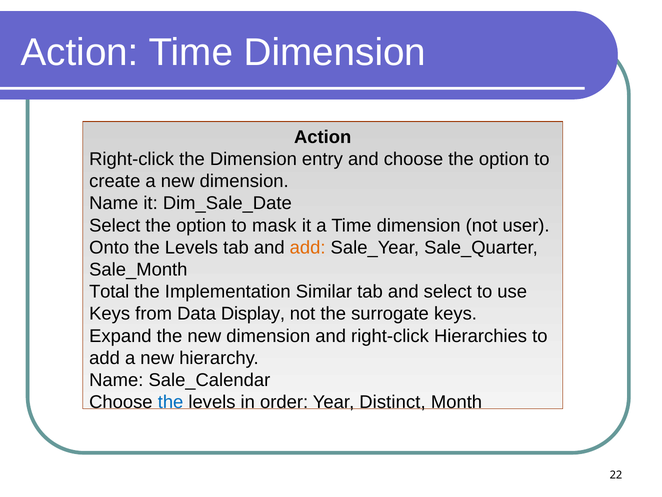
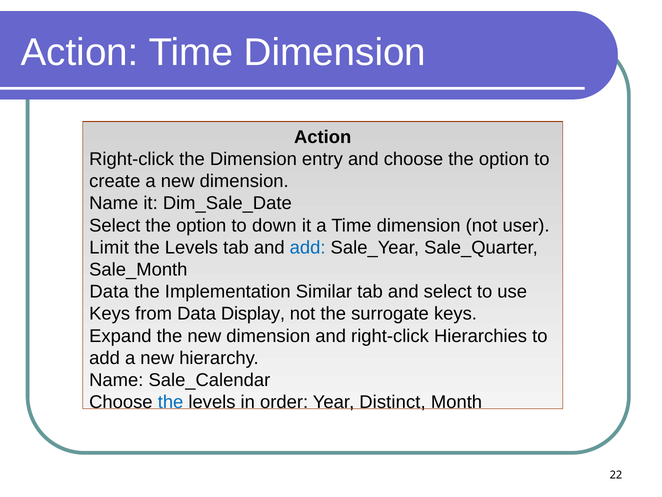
mask: mask -> down (274, 225)
Onto: Onto -> Limit (109, 247)
add colour: orange -> blue (308, 247)
Total: Total -> Data (109, 291)
